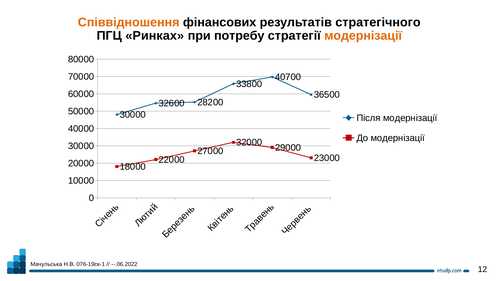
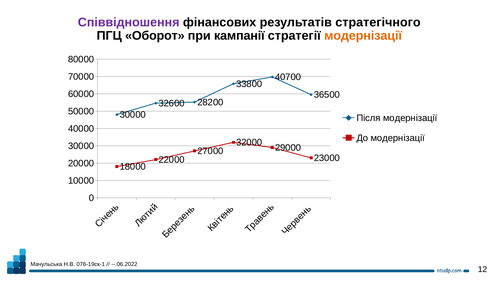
Співвідношення colour: orange -> purple (129, 22)
Ринках: Ринках -> Оборот (155, 36)
потребу: потребу -> кампанії (239, 36)
